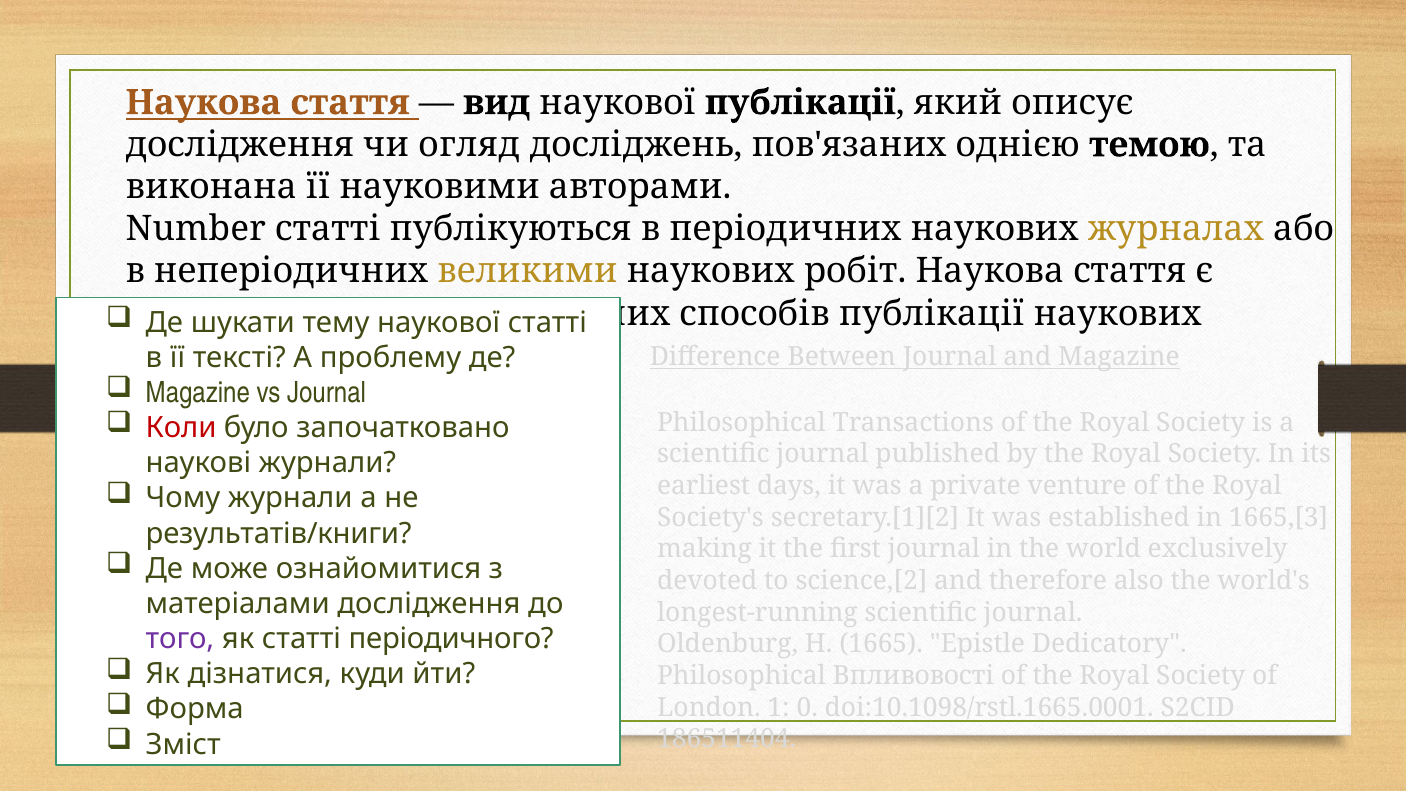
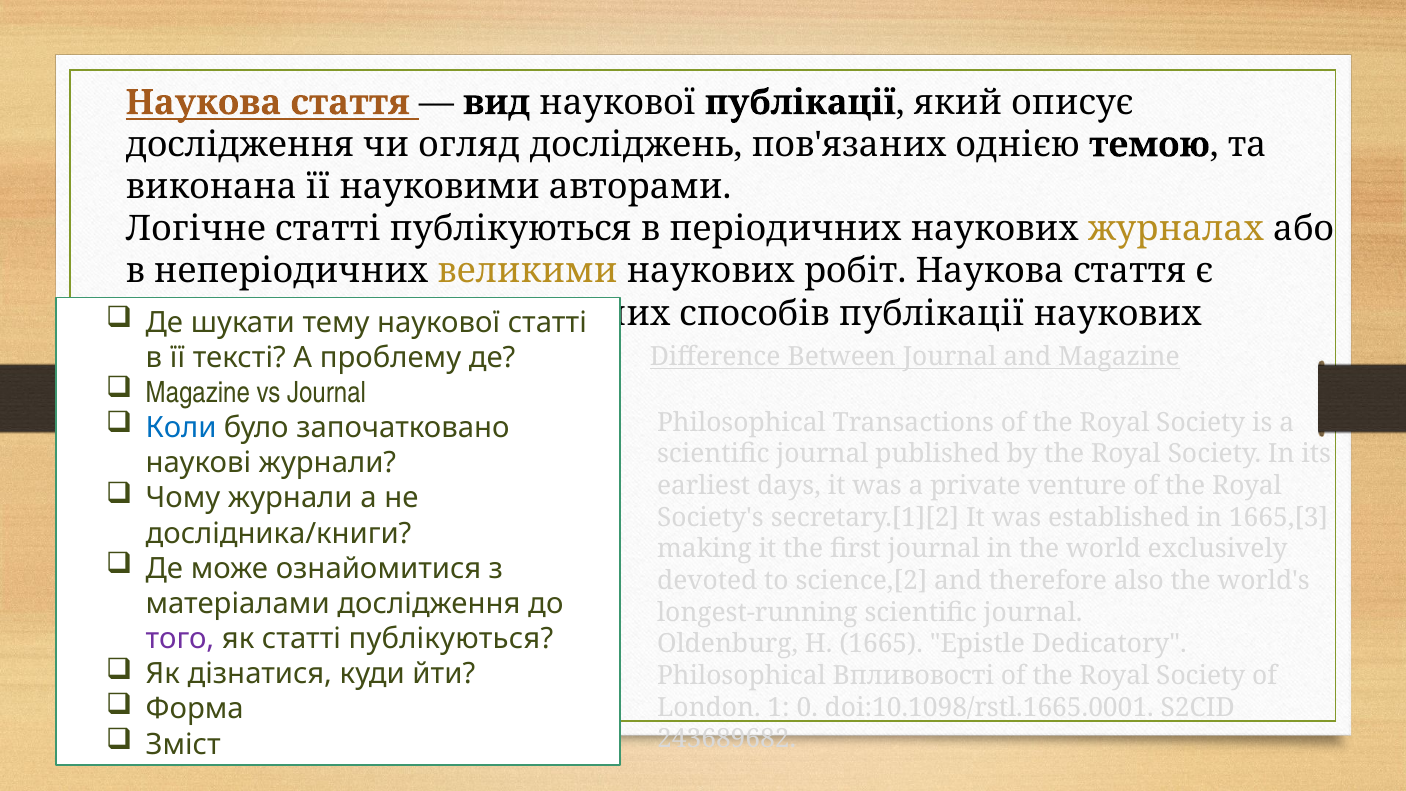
Number: Number -> Логічне (196, 229)
Коли colour: red -> blue (181, 428)
результатів/книги: результатів/книги -> дослідника/книги (279, 533)
як статті періодичного: періодичного -> публікуються (451, 639)
186511404: 186511404 -> 243689682 (727, 739)
